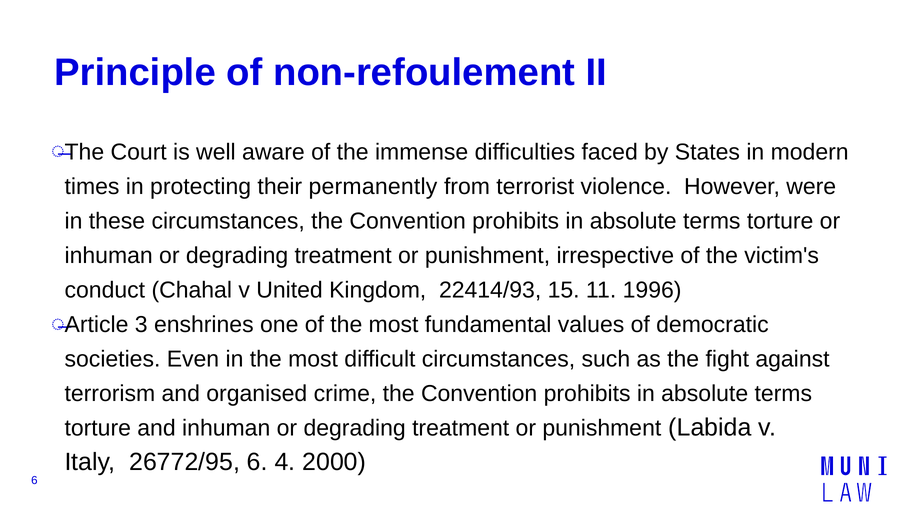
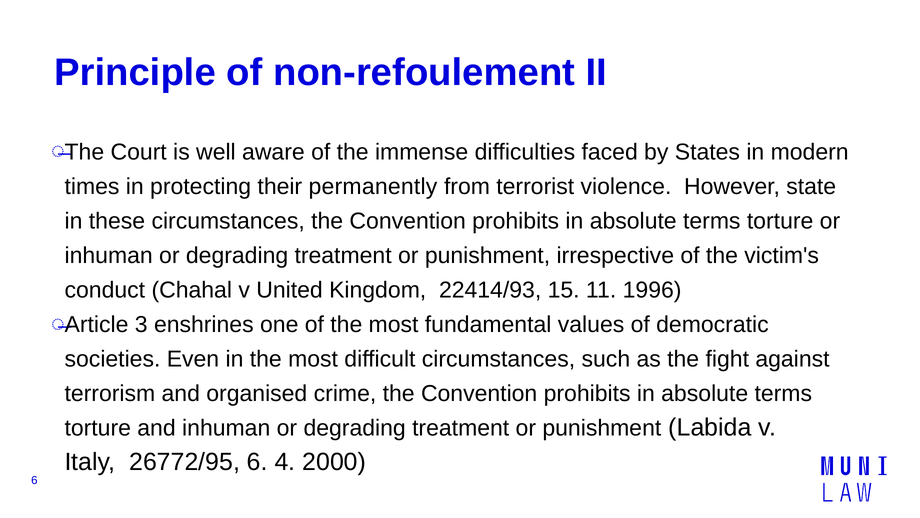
were: were -> state (811, 186)
